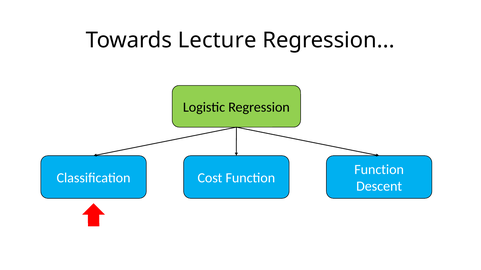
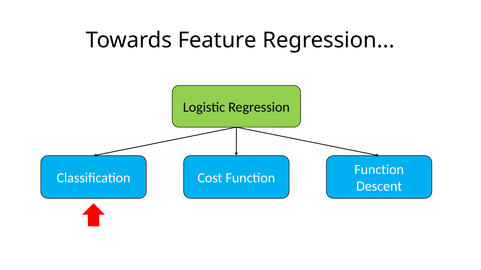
Lecture: Lecture -> Feature (217, 40)
